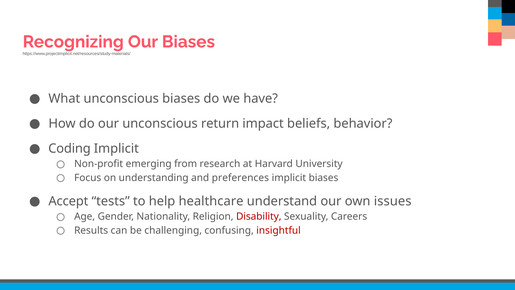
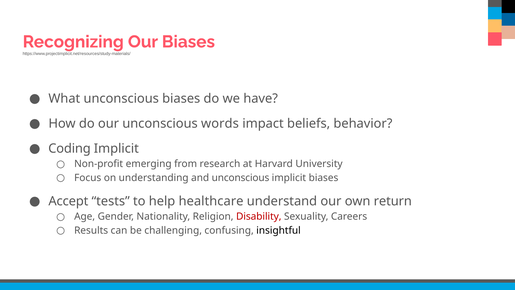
return: return -> words (220, 123)
and preferences: preferences -> unconscious (241, 178)
issues: issues -> return (393, 201)
insightful colour: red -> black (279, 230)
